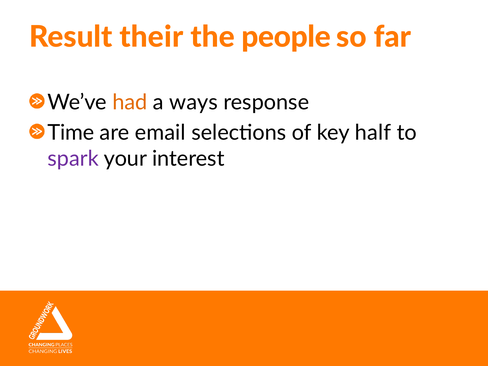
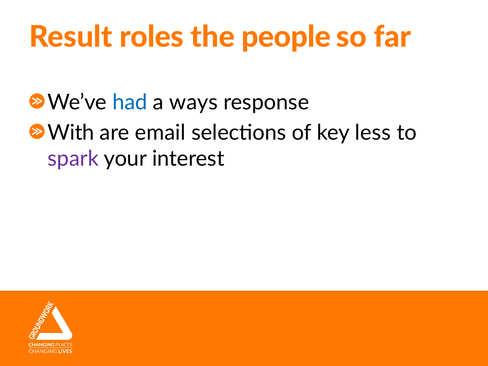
their: their -> roles (152, 37)
had colour: orange -> blue (130, 102)
Time: Time -> With (71, 133)
half: half -> less (373, 133)
